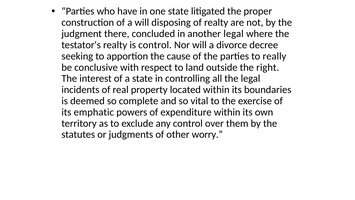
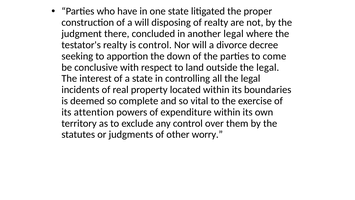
cause: cause -> down (179, 56)
really: really -> come (274, 56)
outside the right: right -> legal (268, 67)
emphatic: emphatic -> attention (94, 112)
